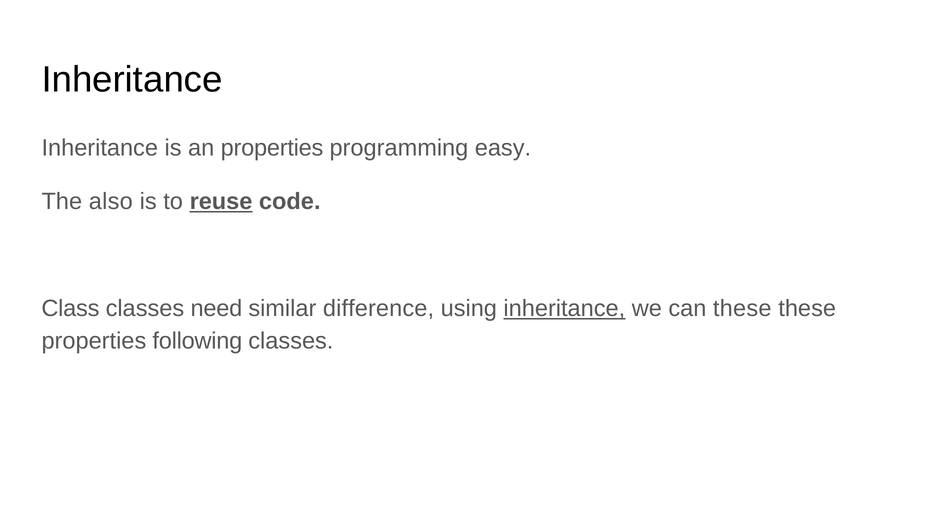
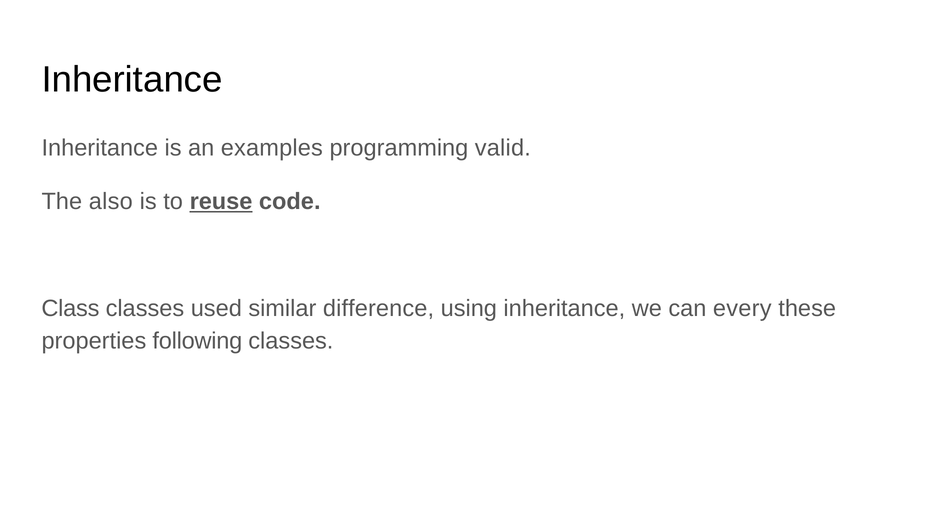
an properties: properties -> examples (272, 148)
easy: easy -> valid (503, 148)
need: need -> used (216, 309)
inheritance underline: present -> none (564, 309)
can these: these -> every (742, 309)
